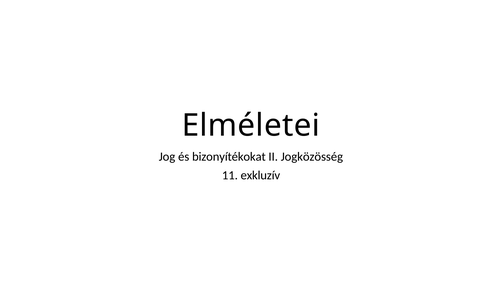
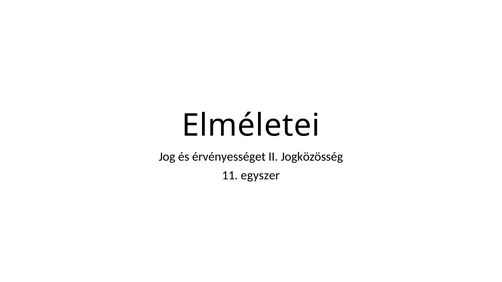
bizonyítékokat: bizonyítékokat -> érvényességet (229, 157)
exkluzív: exkluzív -> egyszer (260, 176)
